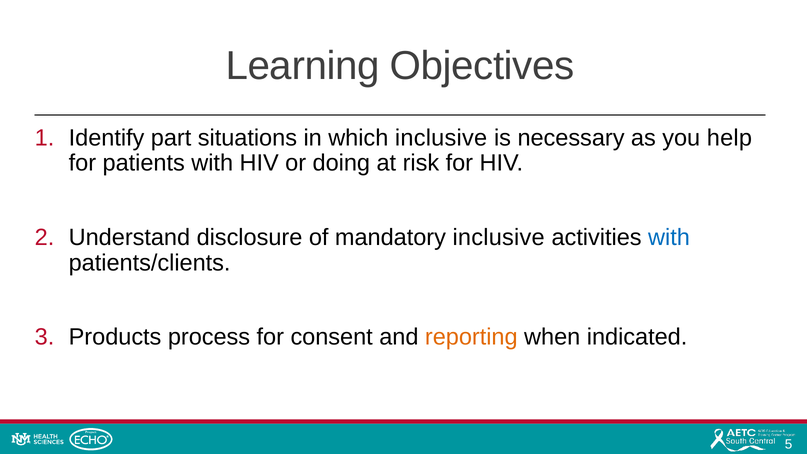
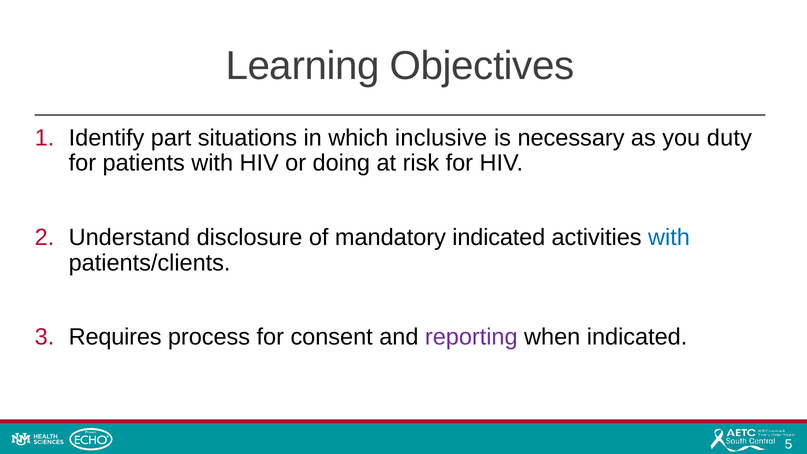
help: help -> duty (729, 138)
mandatory inclusive: inclusive -> indicated (499, 237)
Products: Products -> Requires (115, 337)
reporting colour: orange -> purple (471, 337)
